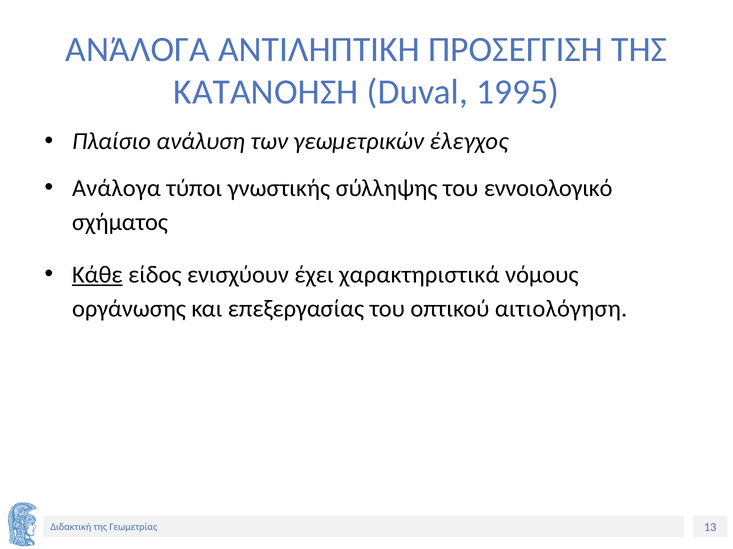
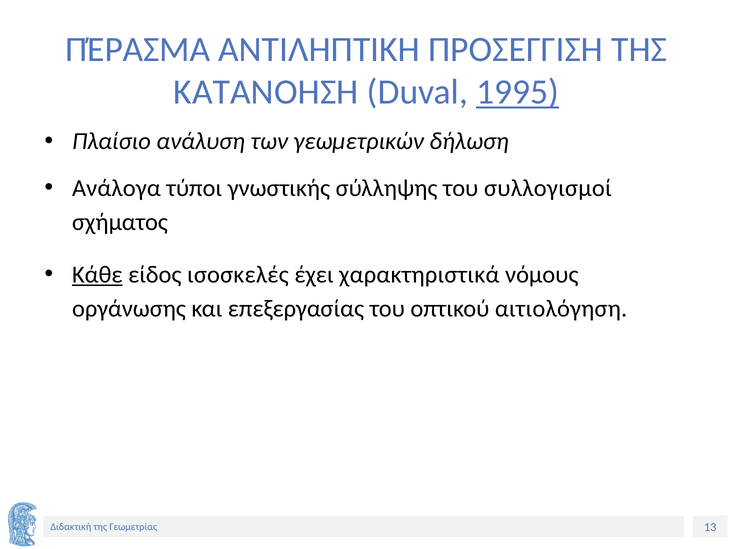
ΑΝΆΛΟΓΑ: ΑΝΆΛΟΓΑ -> ΠΈΡΑΣΜΑ (138, 50)
1995 underline: none -> present (518, 92)
έλεγχος: έλεγχος -> δήλωση (469, 142)
εννοιολογικό: εννοιολογικό -> συλλογισμοί (548, 188)
ενισχύουν: ενισχύουν -> ισοσκελές (238, 275)
